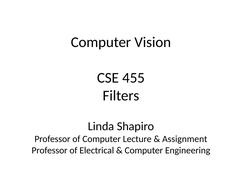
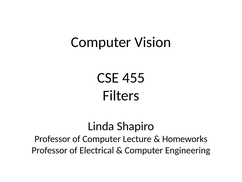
Assignment: Assignment -> Homeworks (185, 139)
